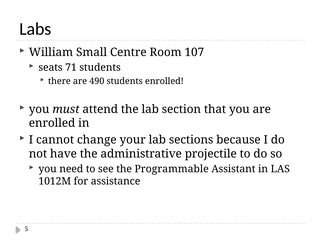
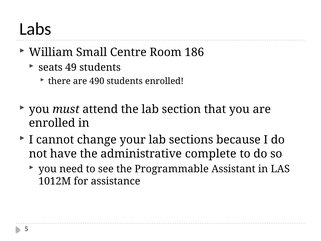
107: 107 -> 186 (194, 52)
71: 71 -> 49 (71, 67)
projectile: projectile -> complete (211, 154)
